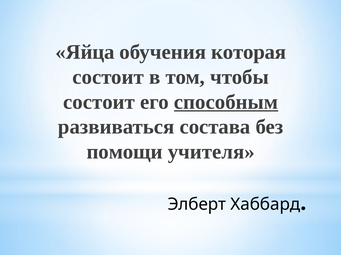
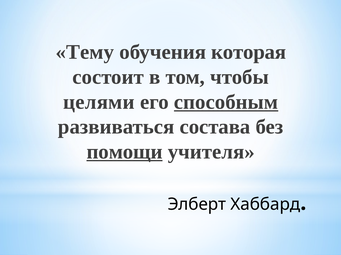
Яйца: Яйца -> Тему (85, 52)
состоит: состоит -> целями (99, 102)
помощи underline: none -> present (125, 152)
